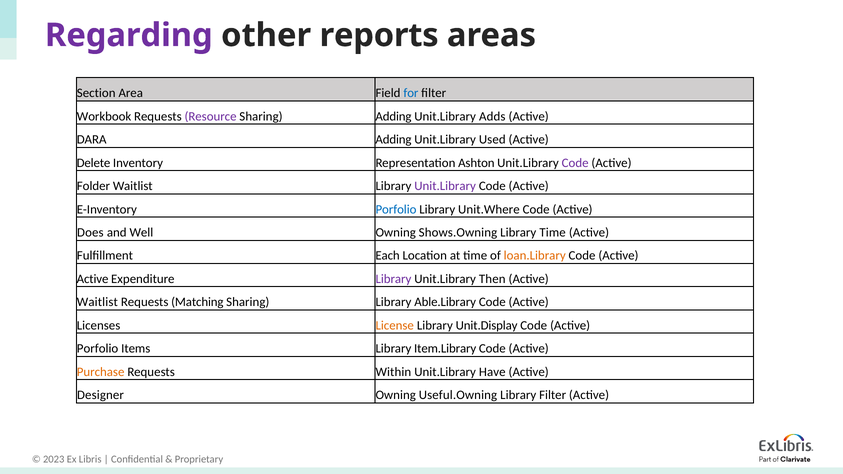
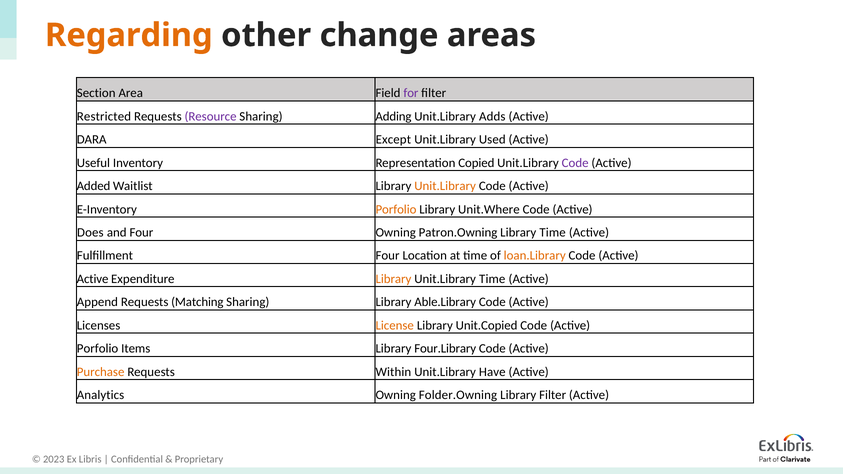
Regarding colour: purple -> orange (129, 35)
reports: reports -> change (379, 35)
for colour: blue -> purple (411, 93)
Workbook: Workbook -> Restricted (104, 116)
DARA Adding: Adding -> Except (393, 140)
Delete: Delete -> Useful (93, 163)
Ashton: Ashton -> Copied (476, 163)
Folder: Folder -> Added (93, 186)
Unit.Library colour: purple -> orange (445, 186)
Porfolio colour: blue -> orange (396, 209)
and Well: Well -> Four (141, 233)
Shows.Owning: Shows.Owning -> Patron.Owning (458, 233)
Fulfillment Each: Each -> Four (388, 256)
Library colour: purple -> orange (393, 279)
Unit.Library Then: Then -> Time (492, 279)
Waitlist: Waitlist -> Append (97, 302)
Unit.Display: Unit.Display -> Unit.Copied (487, 326)
Item.Library: Item.Library -> Four.Library (445, 349)
Designer: Designer -> Analytics (101, 395)
Useful.Owning: Useful.Owning -> Folder.Owning (458, 395)
